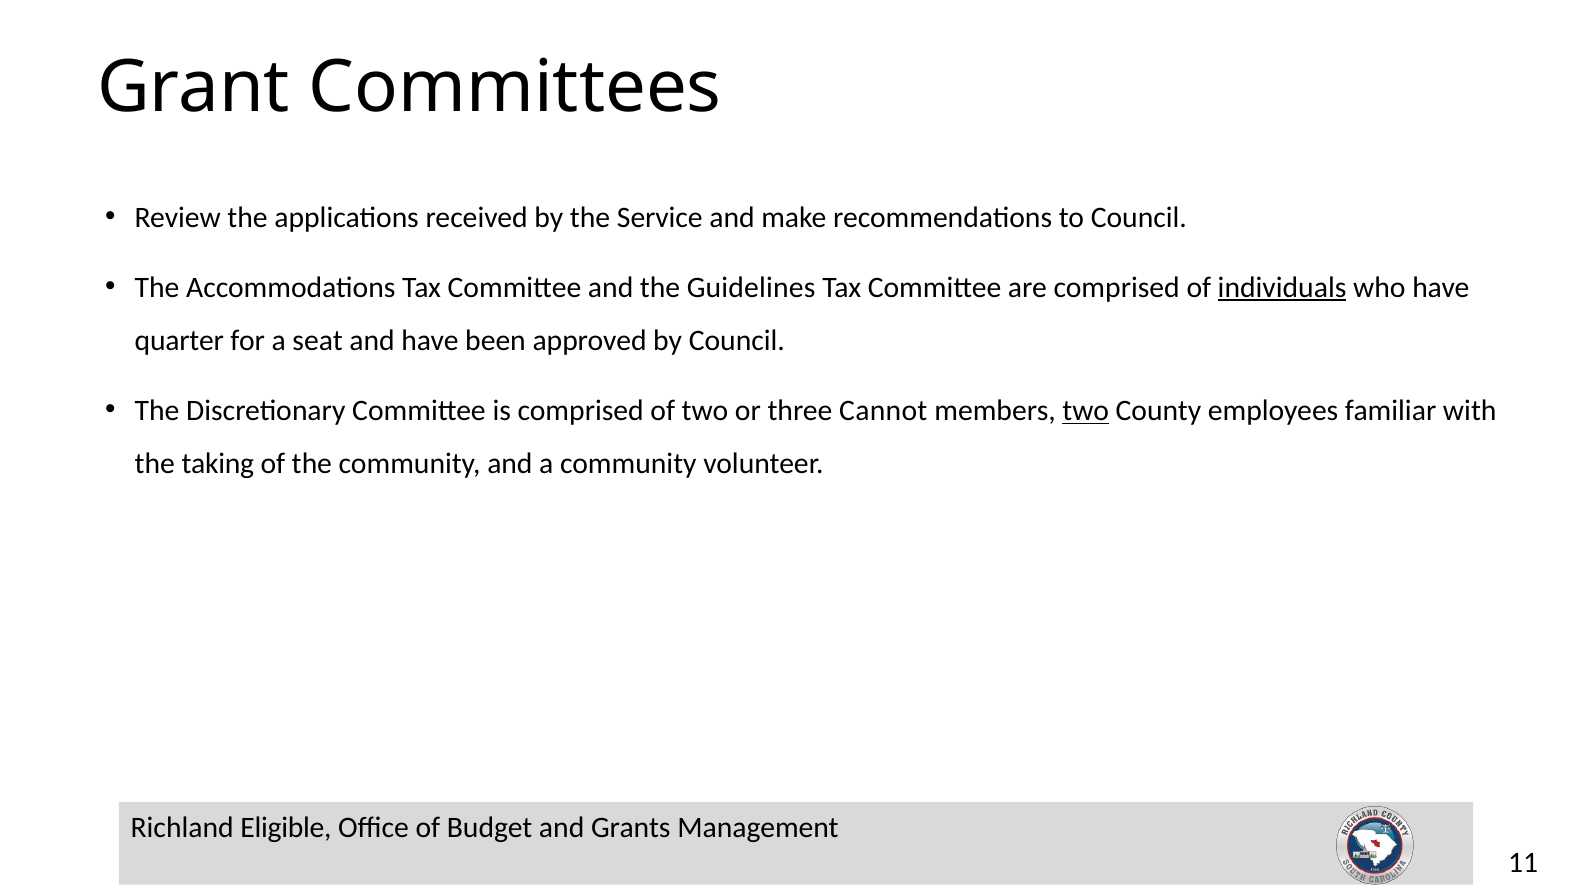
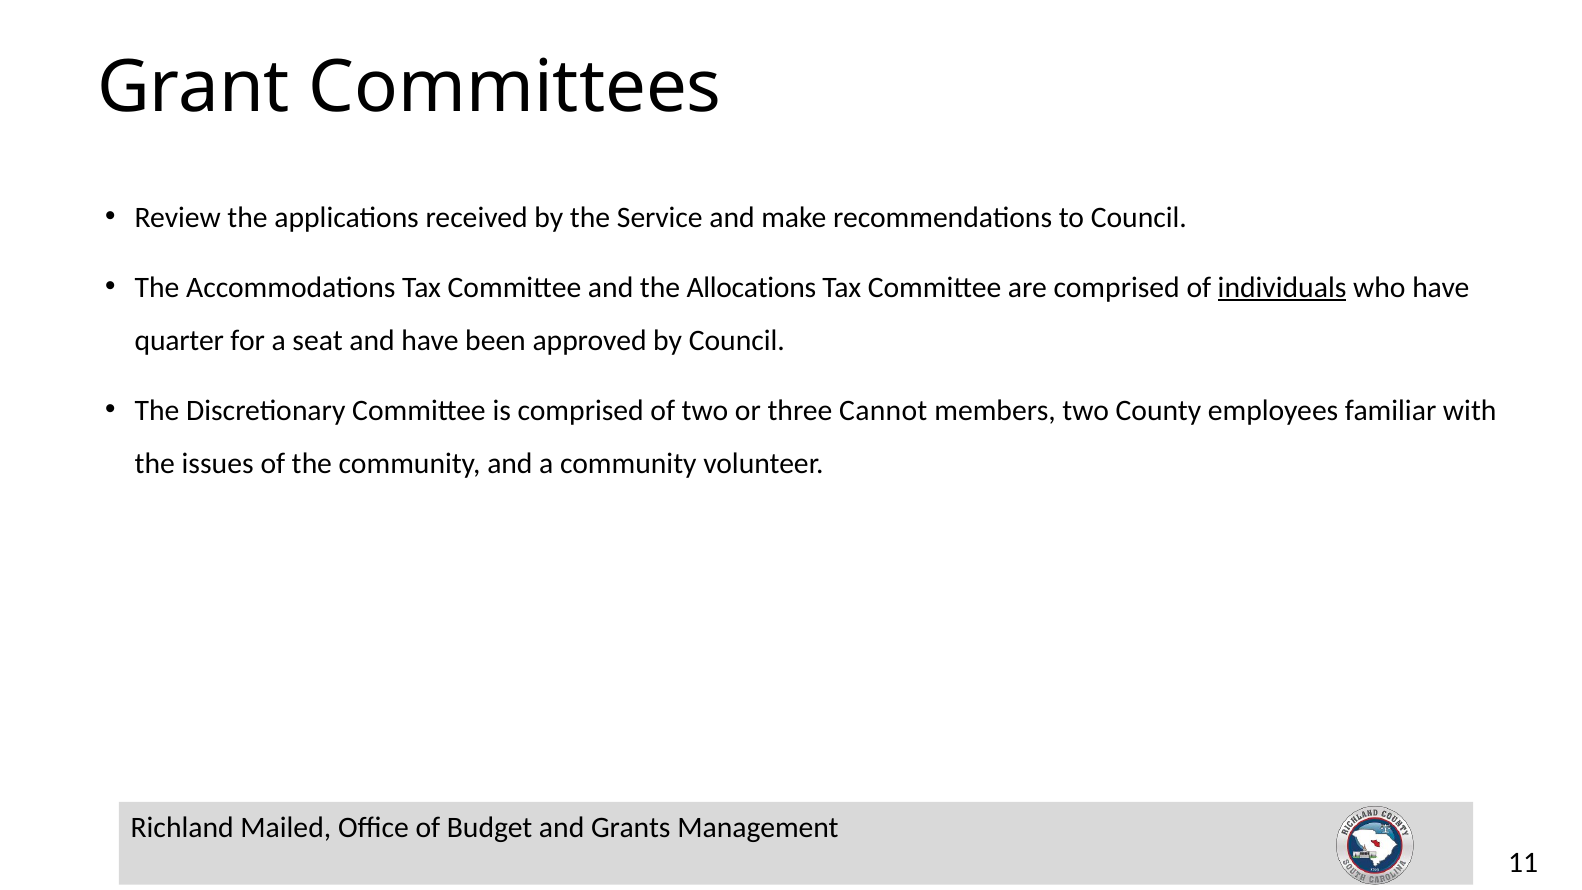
Guidelines: Guidelines -> Allocations (751, 287)
two underline: present -> none (1086, 411)
taking: taking -> issues (218, 464)
Eligible: Eligible -> Mailed (286, 827)
